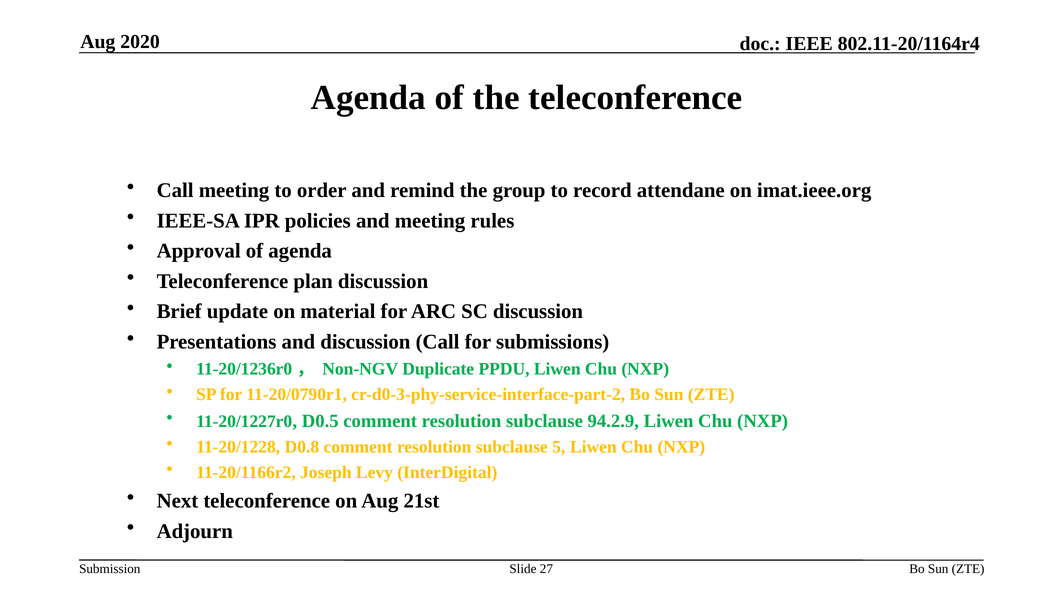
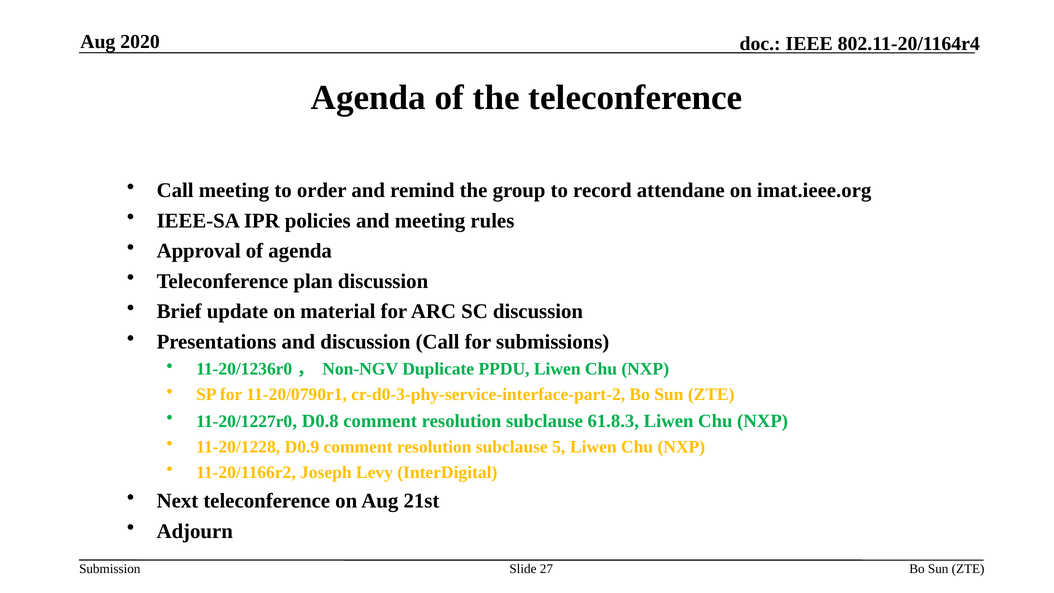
D0.5: D0.5 -> D0.8 (320, 421)
94.2.9: 94.2.9 -> 61.8.3 (613, 421)
D0.8: D0.8 -> D0.9 (302, 447)
